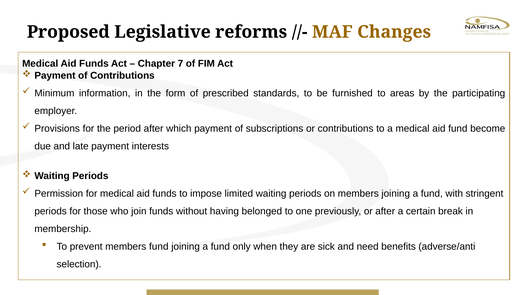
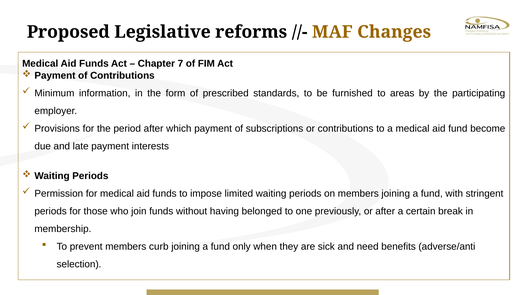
members fund: fund -> curb (159, 247)
